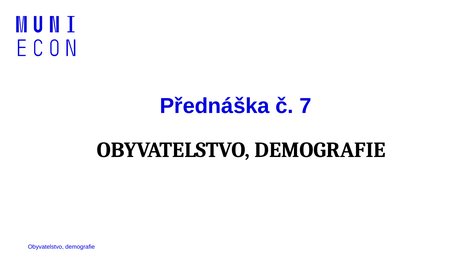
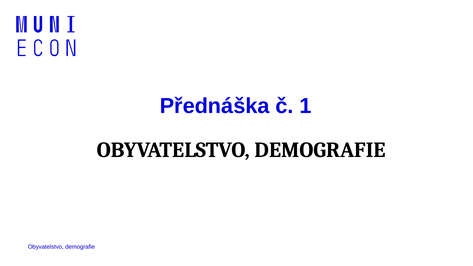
7: 7 -> 1 (306, 106)
